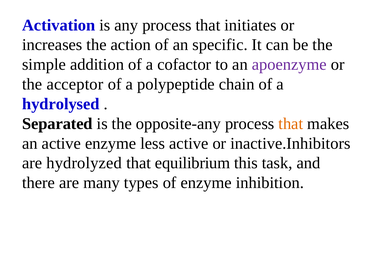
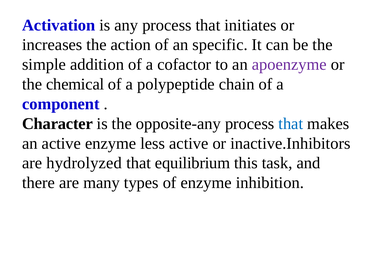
acceptor: acceptor -> chemical (75, 84)
hydrolysed: hydrolysed -> component (61, 104)
Separated: Separated -> Character (57, 124)
that colour: orange -> blue (291, 124)
